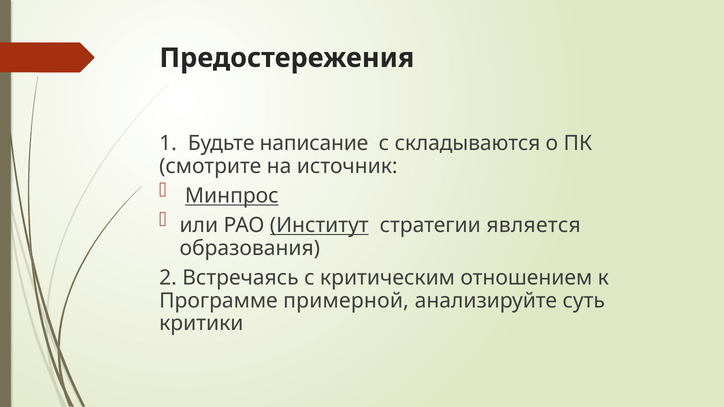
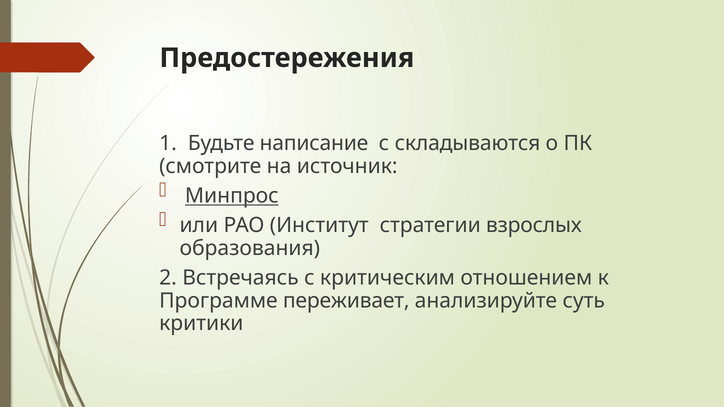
Институт underline: present -> none (319, 226)
является: является -> взрослых (534, 226)
примерной: примерной -> переживает (346, 301)
